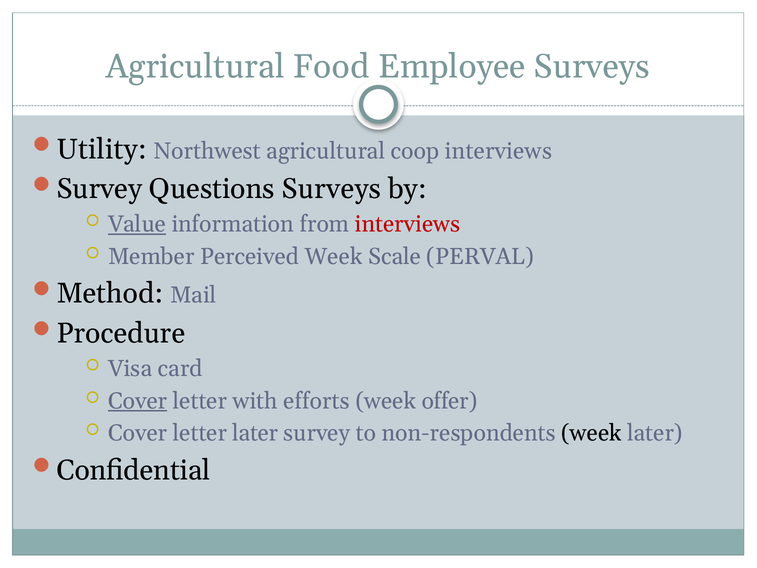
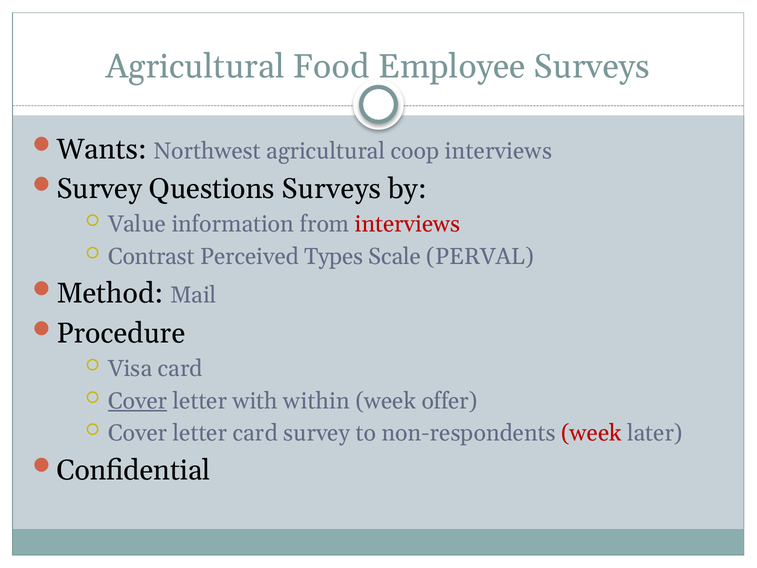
Utility: Utility -> Wants (102, 149)
Value underline: present -> none (137, 224)
Member: Member -> Contrast (151, 256)
Perceived Week: Week -> Types (334, 256)
efforts: efforts -> within (317, 401)
letter later: later -> card (255, 433)
week colour: black -> red (591, 433)
